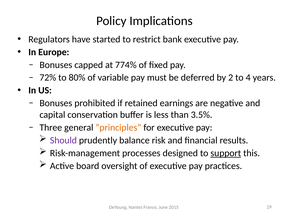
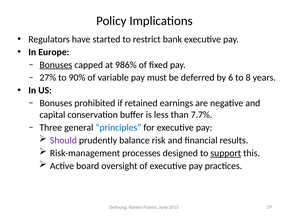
Bonuses underline: none -> present (56, 65)
774%: 774% -> 986% (126, 65)
72%: 72% -> 27% (48, 78)
80%: 80% -> 90% (77, 78)
2: 2 -> 6 (231, 78)
4: 4 -> 8 (248, 78)
3.5%: 3.5% -> 7.7% (202, 115)
principles colour: orange -> blue (118, 127)
